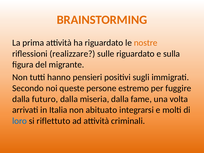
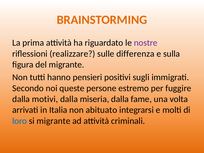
nostre colour: orange -> purple (146, 43)
sulle riguardato: riguardato -> differenza (135, 54)
futuro: futuro -> motivi (45, 99)
si riflettuto: riflettuto -> migrante (53, 121)
